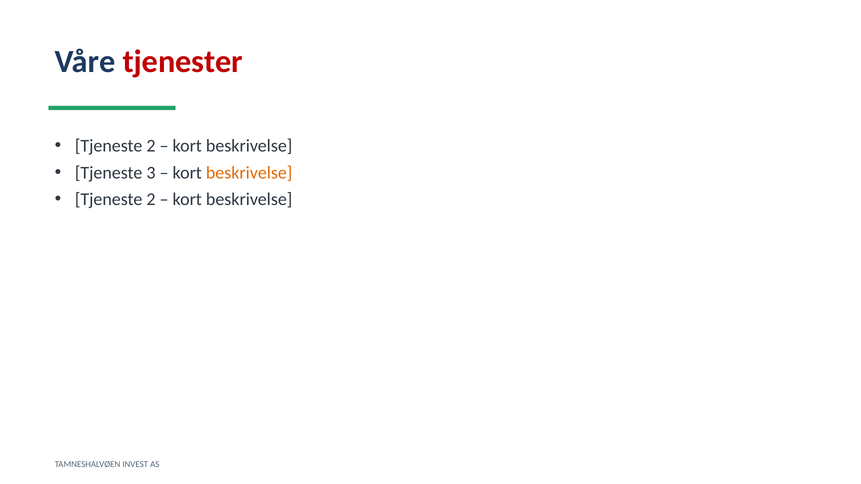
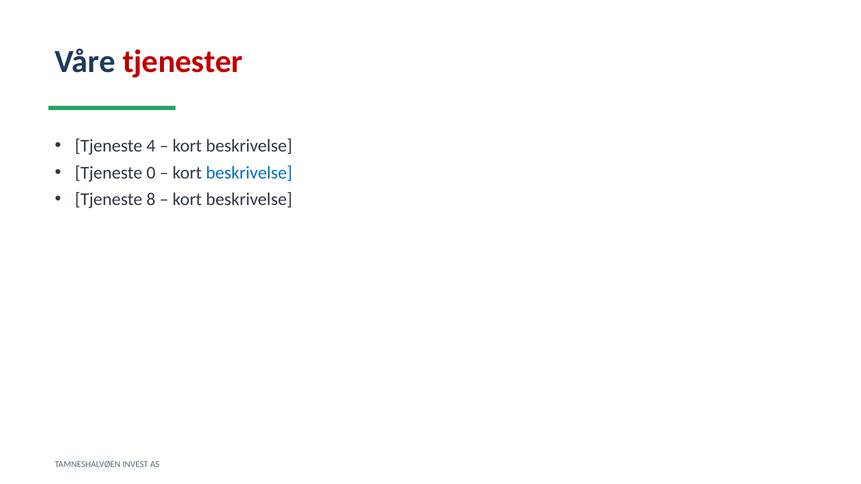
2: 2 -> 4 (151, 146)
3: 3 -> 0 (151, 173)
beskrivelse colour: orange -> blue (249, 173)
2: 2 -> 8 (151, 200)
